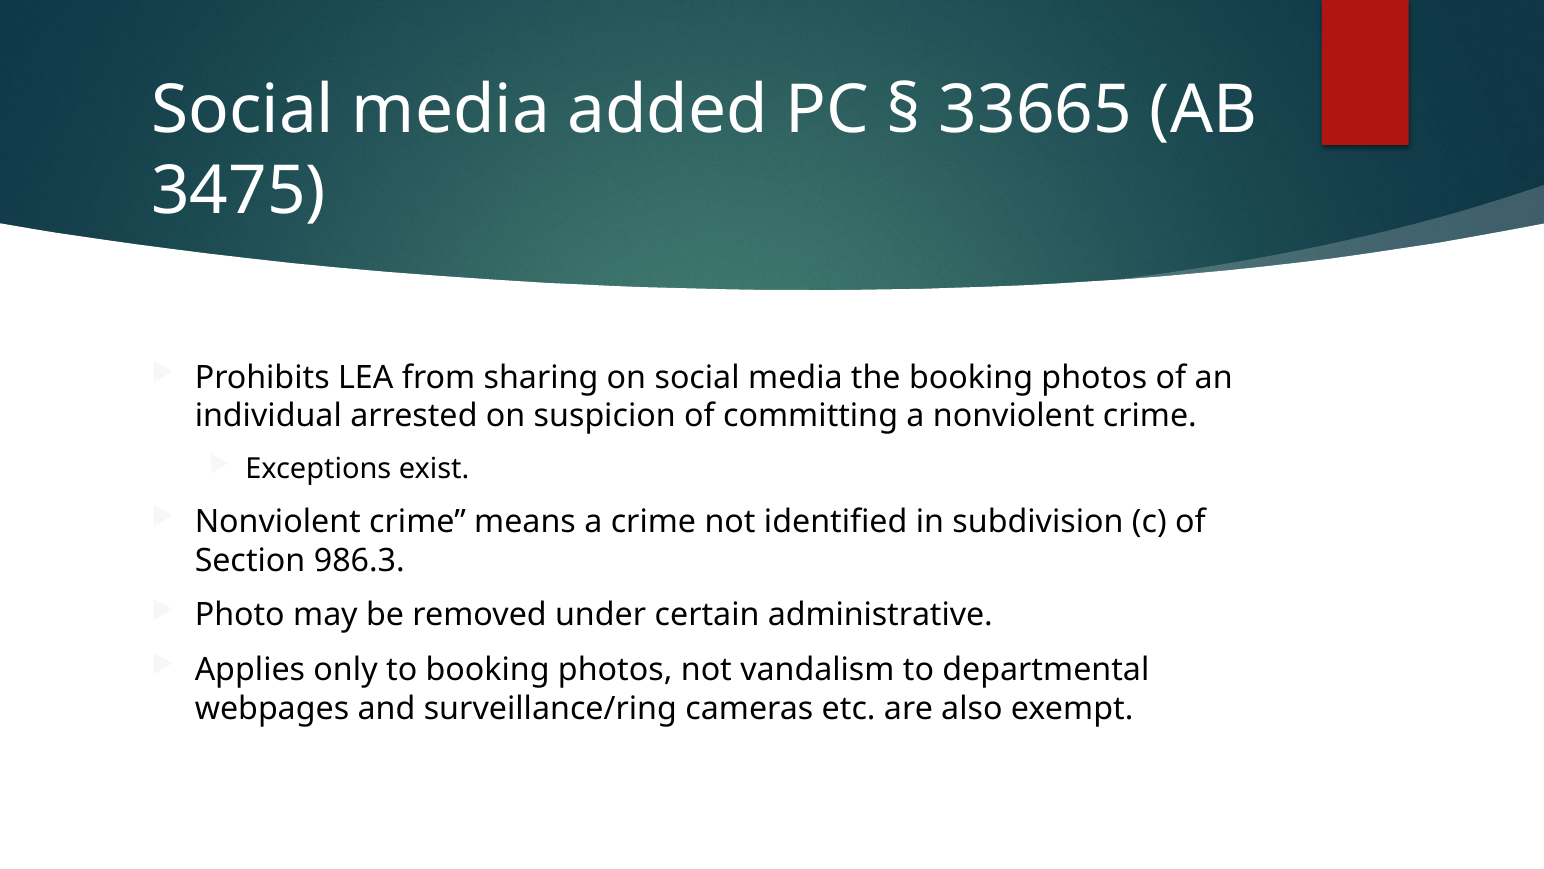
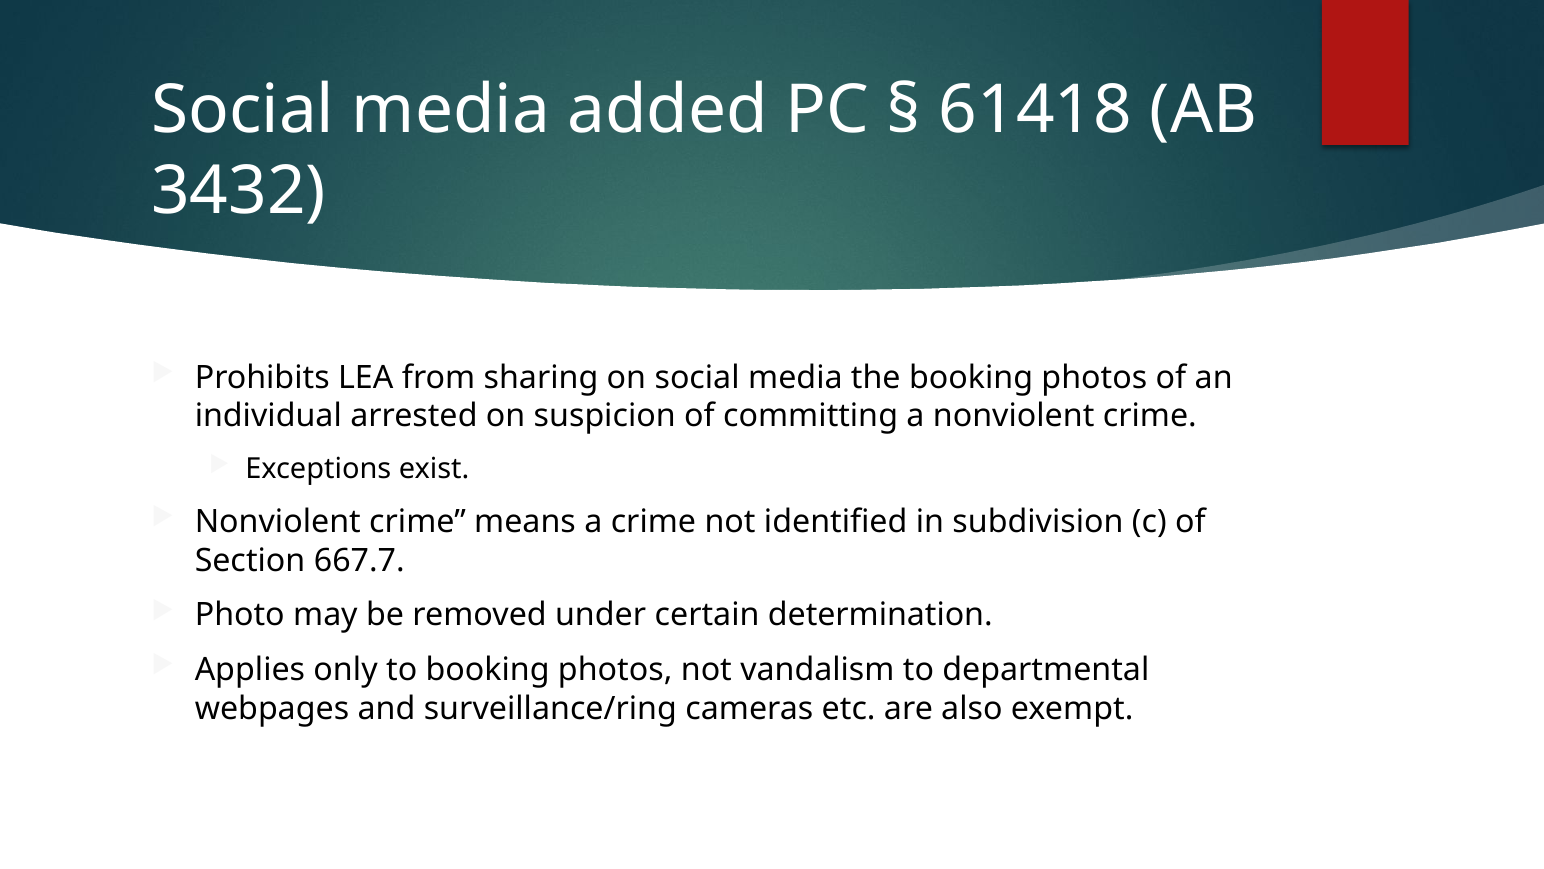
33665: 33665 -> 61418 (1036, 110)
3475: 3475 -> 3432 (239, 191)
986.3: 986.3 -> 667.7 (359, 560)
administrative: administrative -> determination (880, 615)
